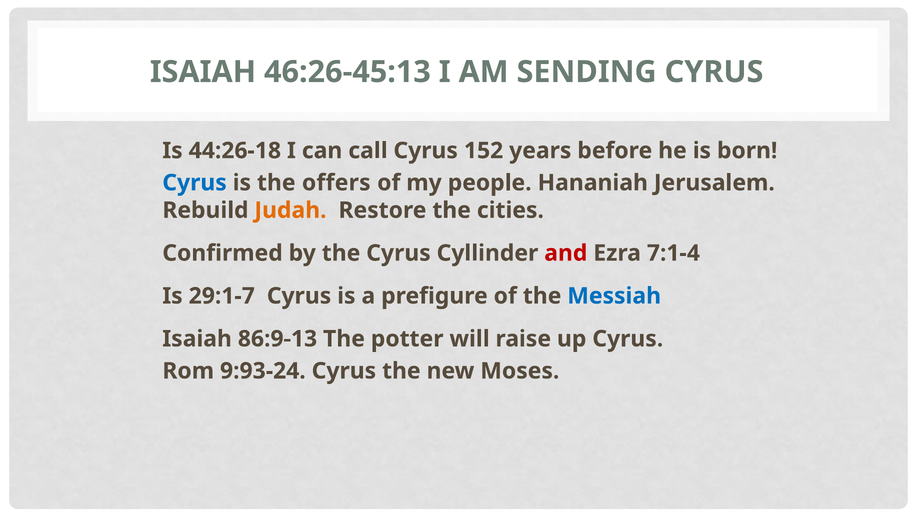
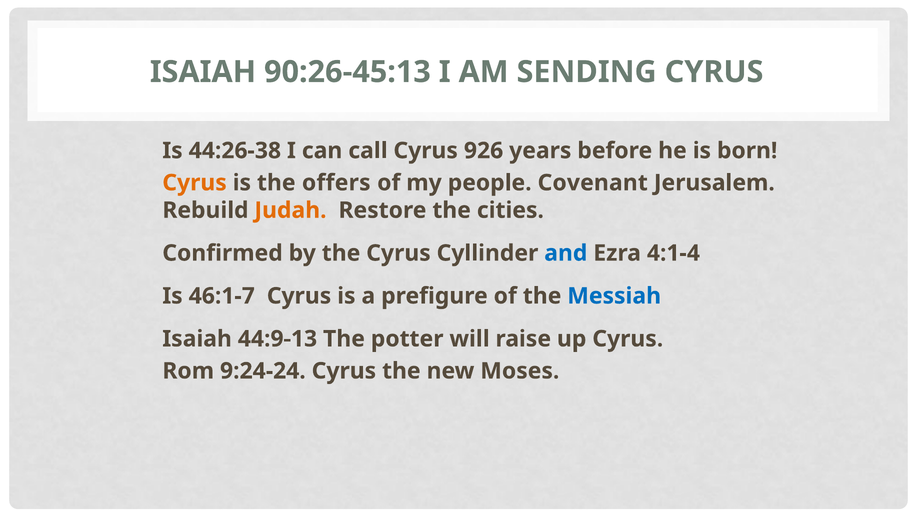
46:26-45:13: 46:26-45:13 -> 90:26-45:13 (347, 72)
44:26-18: 44:26-18 -> 44:26-38 (235, 151)
152: 152 -> 926 (484, 151)
Cyrus colour: blue -> orange (195, 183)
Hananiah: Hananiah -> Covenant (593, 183)
and colour: red -> blue (566, 253)
7:1-4: 7:1-4 -> 4:1-4 (673, 253)
29:1-7: 29:1-7 -> 46:1-7 (222, 296)
86:9-13: 86:9-13 -> 44:9-13 (277, 339)
9:93-24: 9:93-24 -> 9:24-24 (263, 371)
